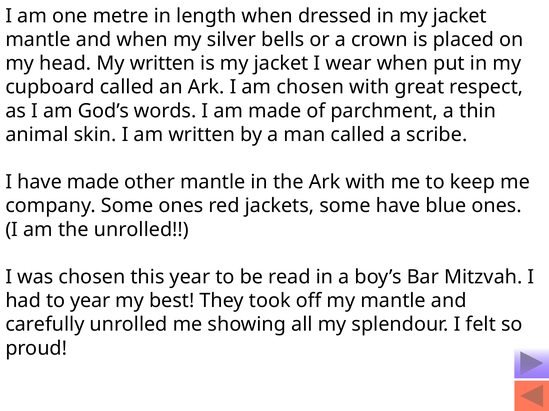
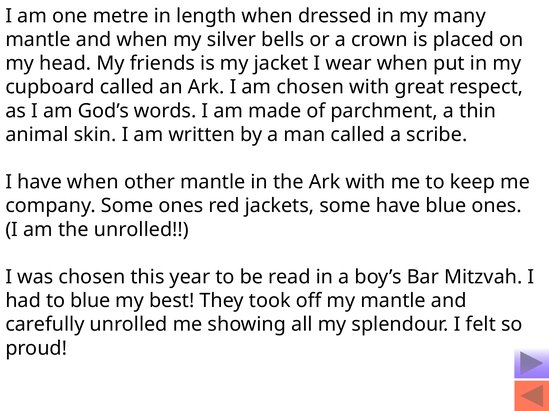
in my jacket: jacket -> many (460, 16)
My written: written -> friends (162, 64)
have made: made -> when (93, 182)
to year: year -> blue (90, 301)
